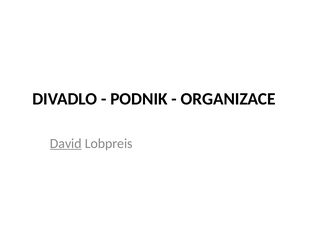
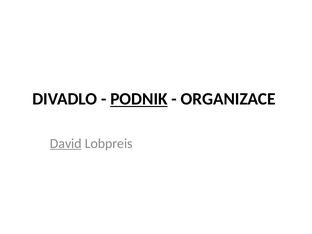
PODNIK underline: none -> present (139, 99)
